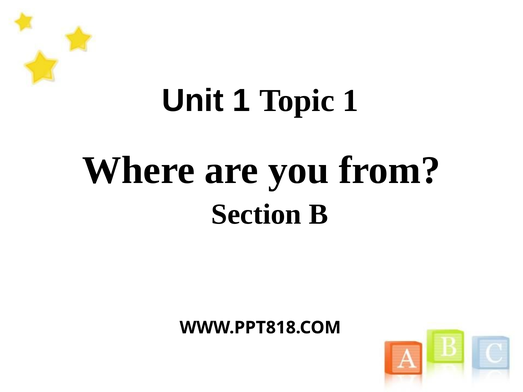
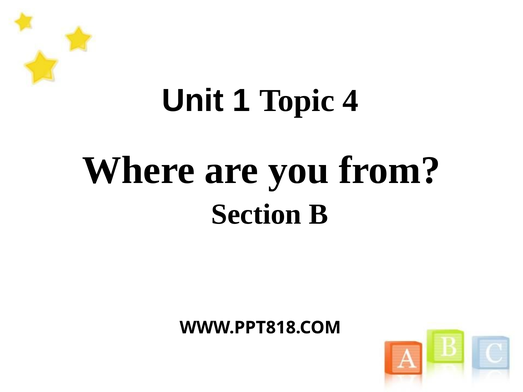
Topic 1: 1 -> 4 (351, 101)
